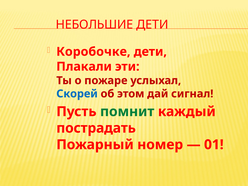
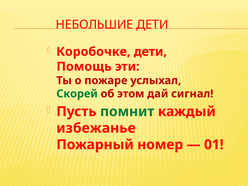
Плакали: Плакали -> Помощь (84, 67)
Скорей colour: blue -> green (77, 94)
пострадать: пострадать -> избежанье (96, 128)
